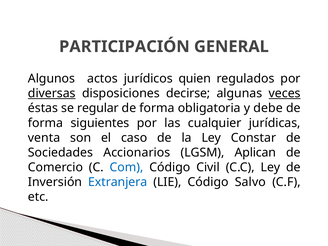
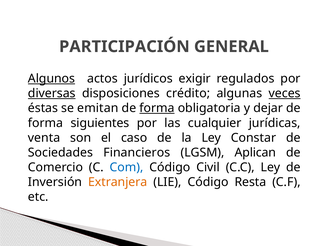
Algunos underline: none -> present (52, 79)
quien: quien -> exigir (195, 79)
decirse: decirse -> crédito (188, 93)
regular: regular -> emitan (98, 108)
forma underline: none -> present (157, 108)
debe: debe -> dejar (268, 108)
Accionarios: Accionarios -> Financieros (137, 152)
Extranjera colour: blue -> orange (118, 182)
Salvo: Salvo -> Resta (250, 182)
